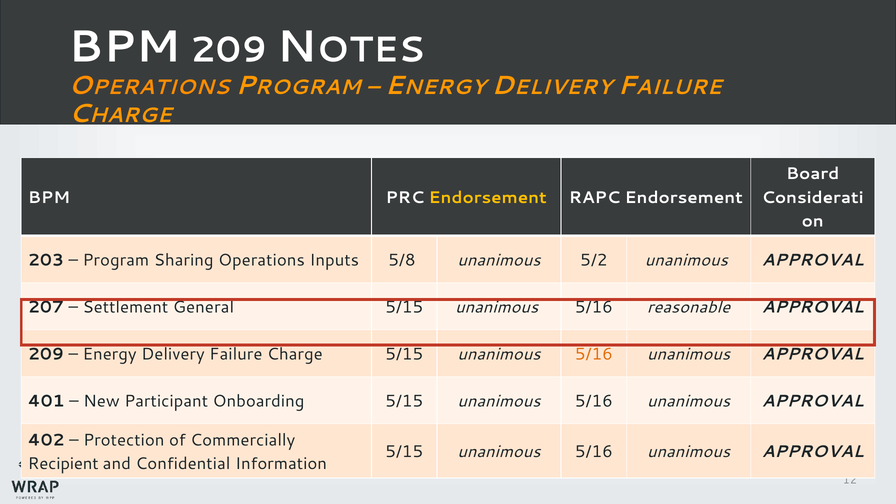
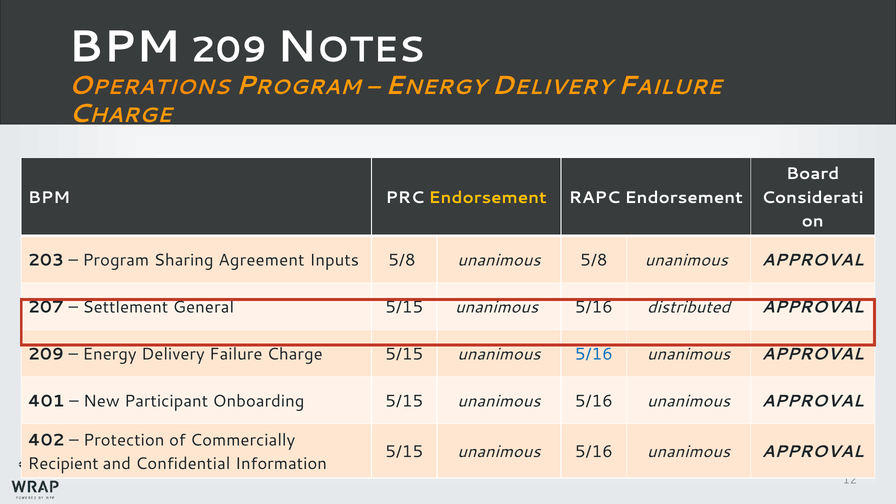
Operations: Operations -> Agreement (261, 260)
unanimous 5/2: 5/2 -> 5/8 (594, 260)
reasonable: reasonable -> distributed (689, 307)
5/16 colour: orange -> blue (594, 354)
